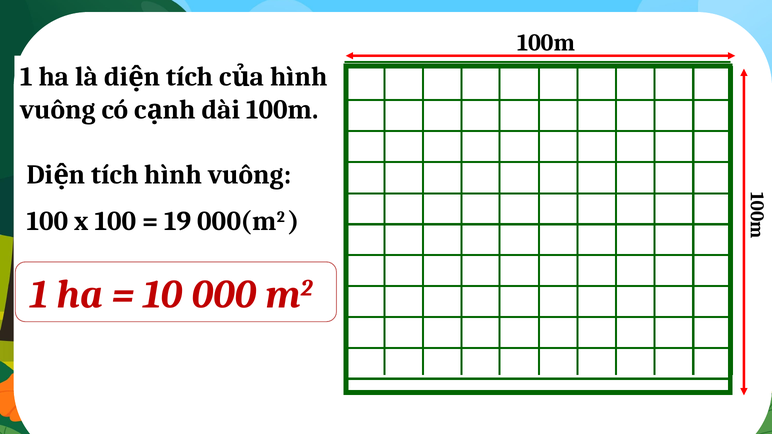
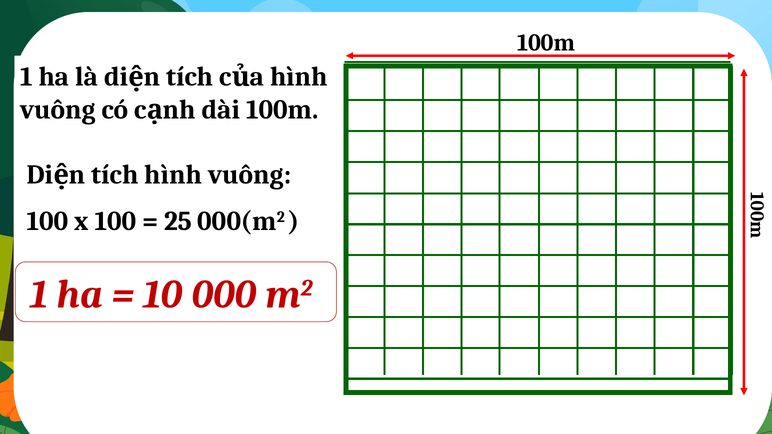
19: 19 -> 25 (178, 221)
